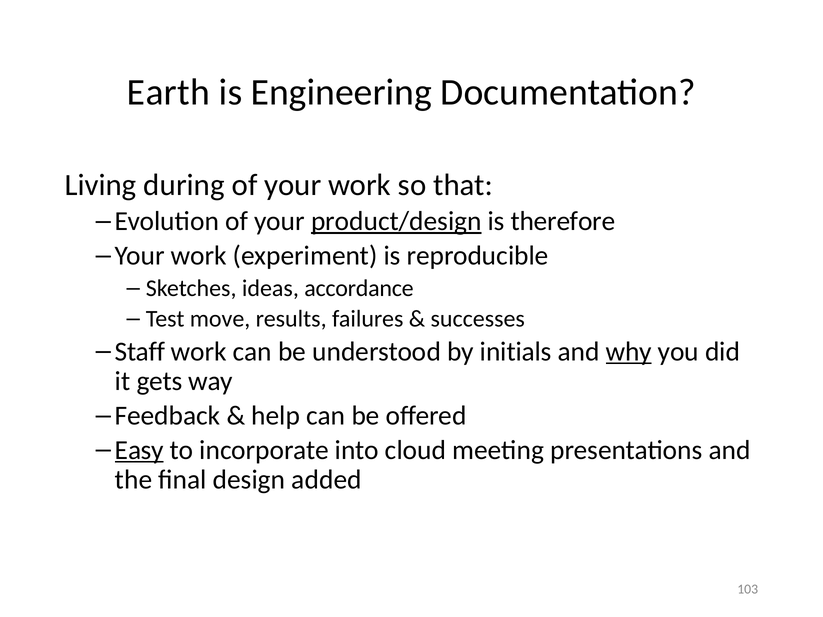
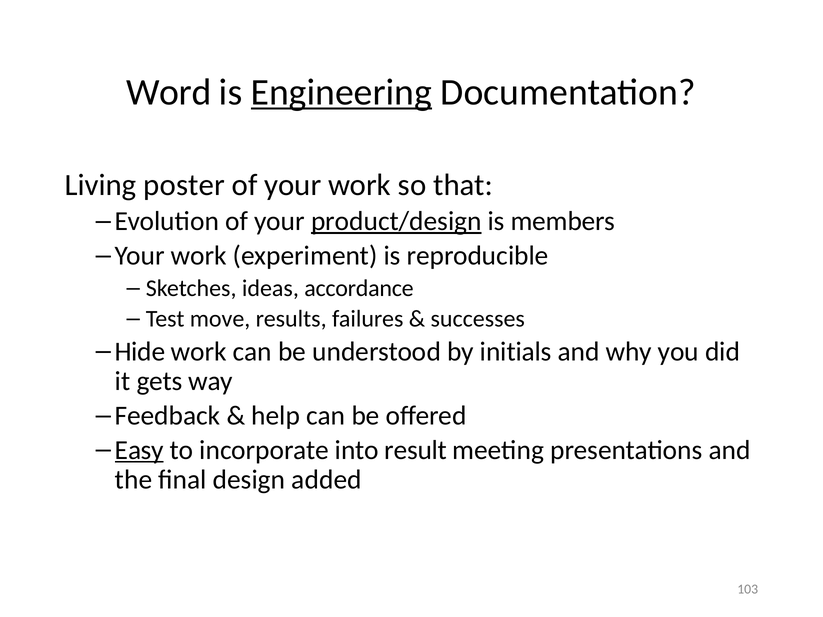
Earth: Earth -> Word (169, 92)
Engineering underline: none -> present (341, 92)
during: during -> poster (184, 185)
therefore: therefore -> members (563, 221)
Staff: Staff -> Hide (140, 352)
why underline: present -> none (629, 352)
cloud: cloud -> result (416, 450)
